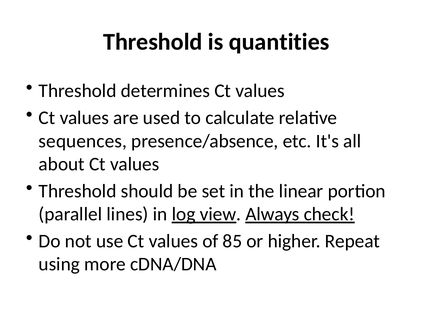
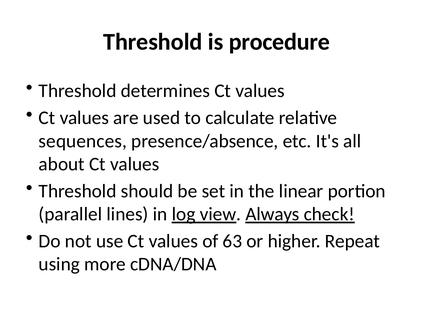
quantities: quantities -> procedure (279, 42)
85: 85 -> 63 (232, 241)
